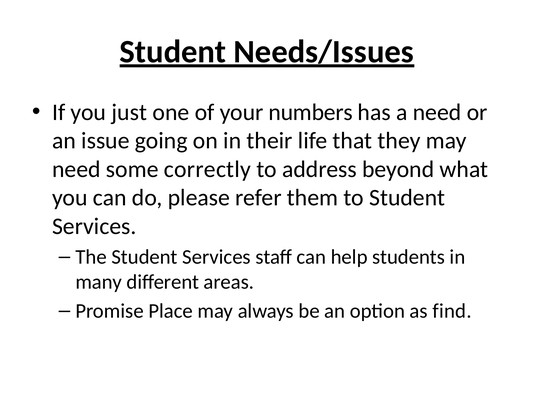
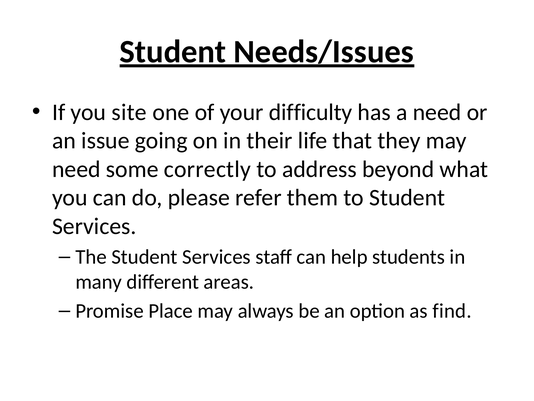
just: just -> site (129, 112)
numbers: numbers -> difficulty (311, 112)
